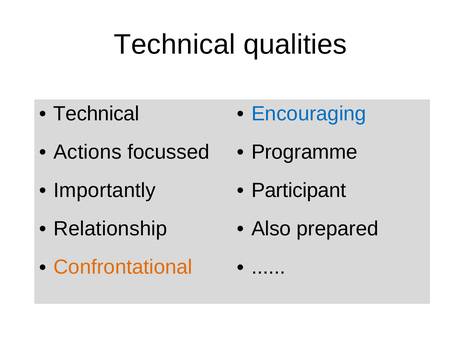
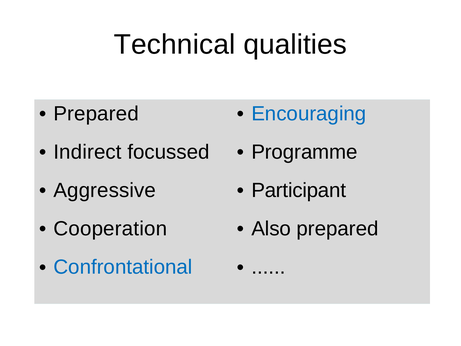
Technical: Technical -> Prepared (96, 114)
Actions: Actions -> Indirect (88, 152)
Importantly: Importantly -> Aggressive (105, 190)
Relationship: Relationship -> Cooperation (110, 229)
Confrontational colour: orange -> blue (123, 267)
